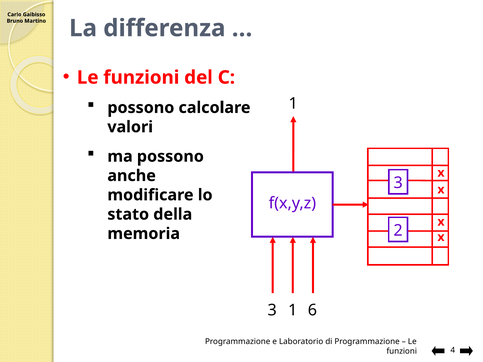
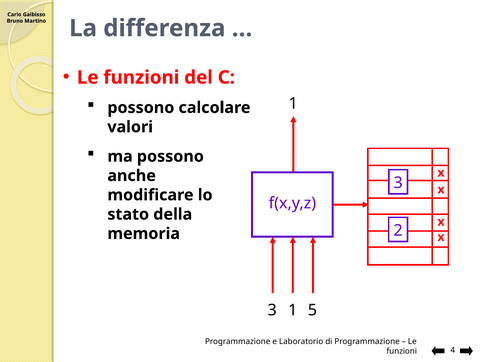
6: 6 -> 5 (312, 311)
